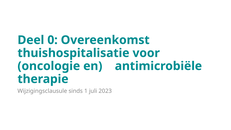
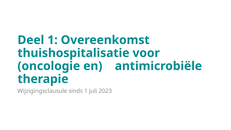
Deel 0: 0 -> 1 (53, 40)
